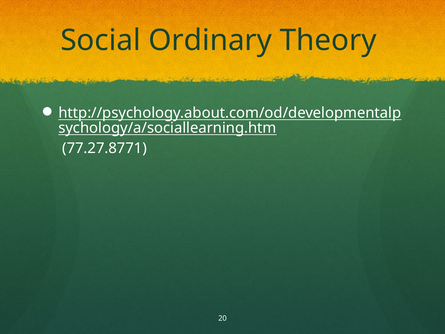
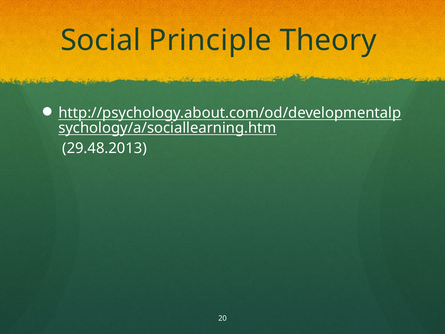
Ordinary: Ordinary -> Principle (210, 40)
77.27.8771: 77.27.8771 -> 29.48.2013 (105, 148)
